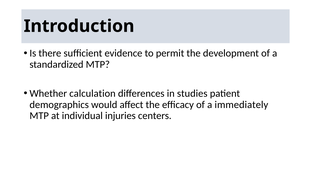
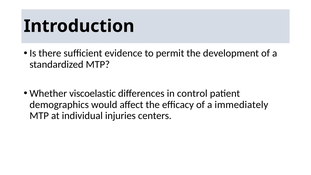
calculation: calculation -> viscoelastic (93, 93)
studies: studies -> control (192, 93)
